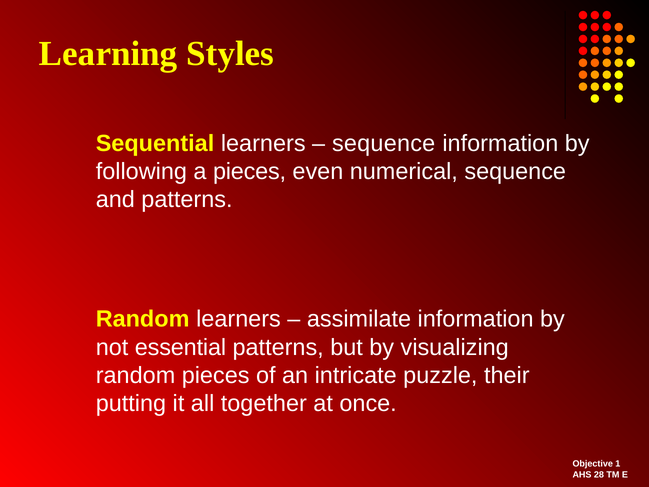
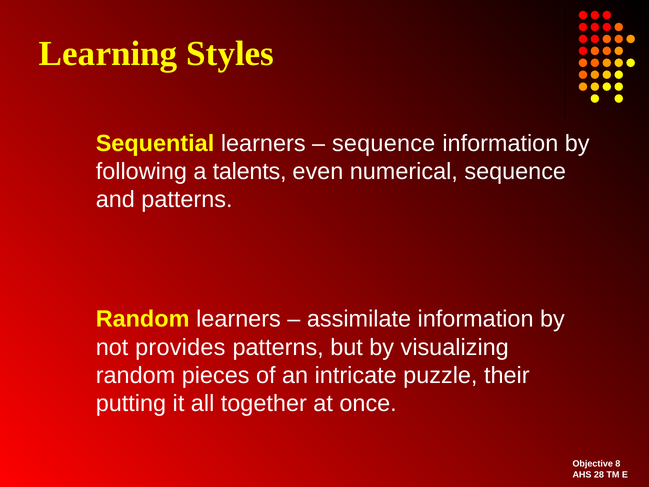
a pieces: pieces -> talents (250, 171)
essential: essential -> provides (180, 347)
1: 1 -> 8 (618, 464)
